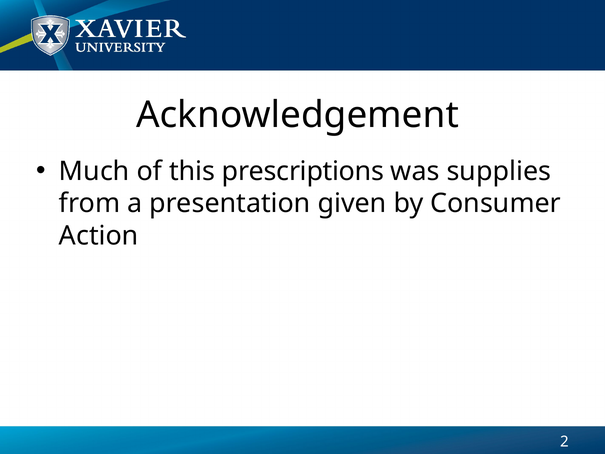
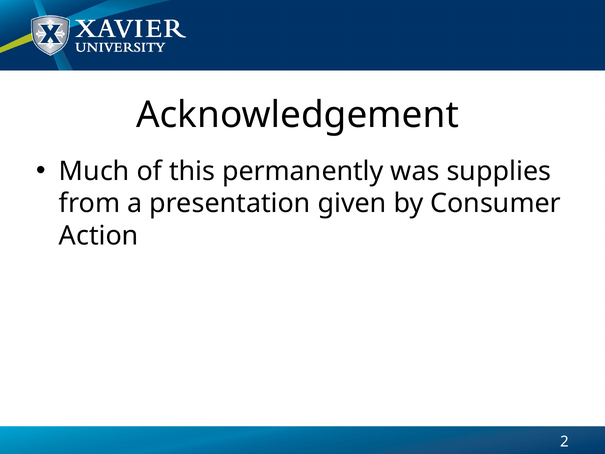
prescriptions: prescriptions -> permanently (303, 171)
